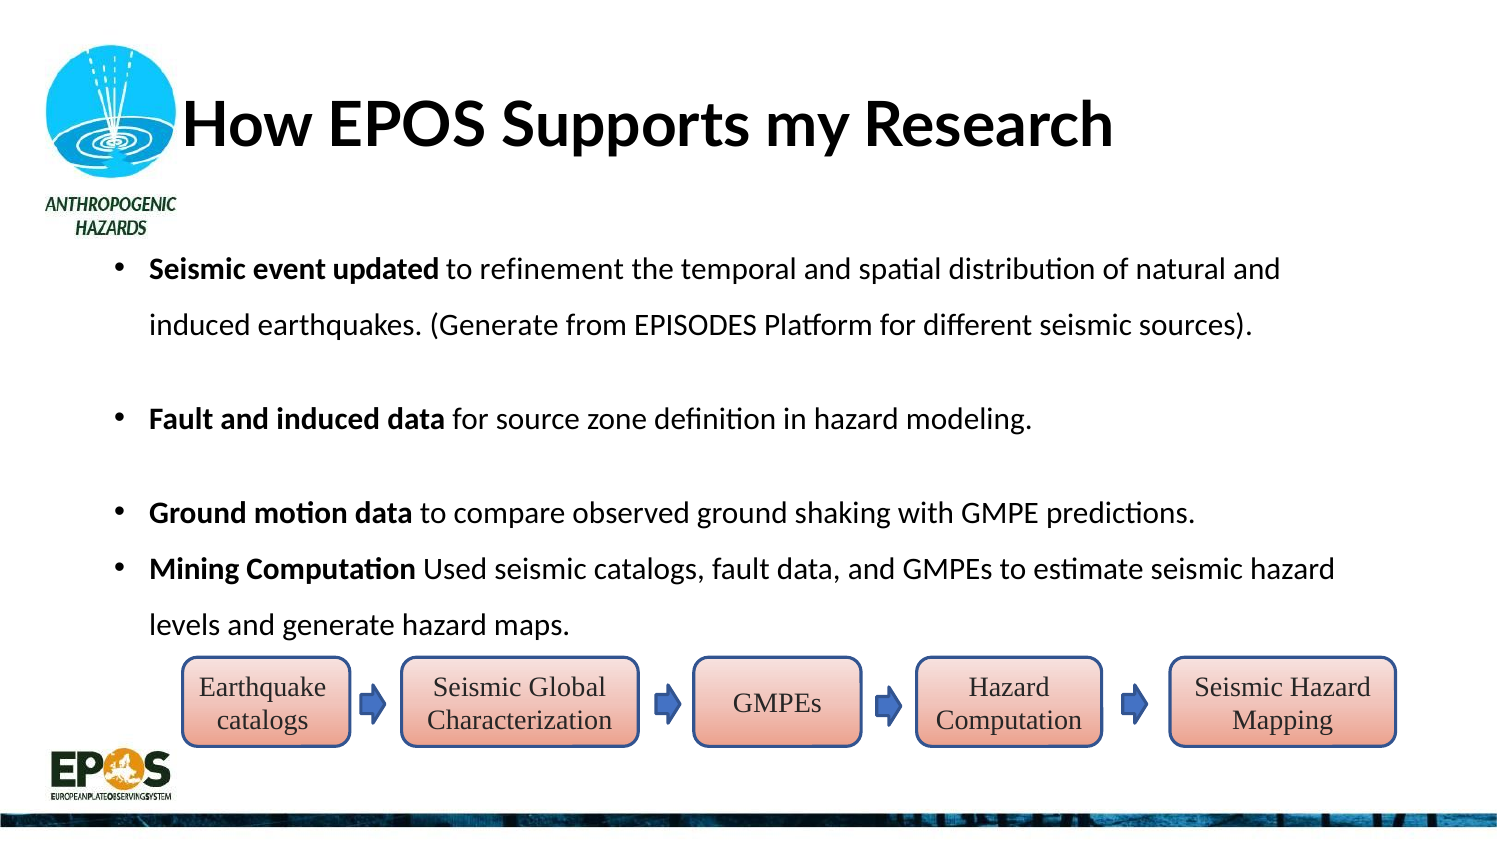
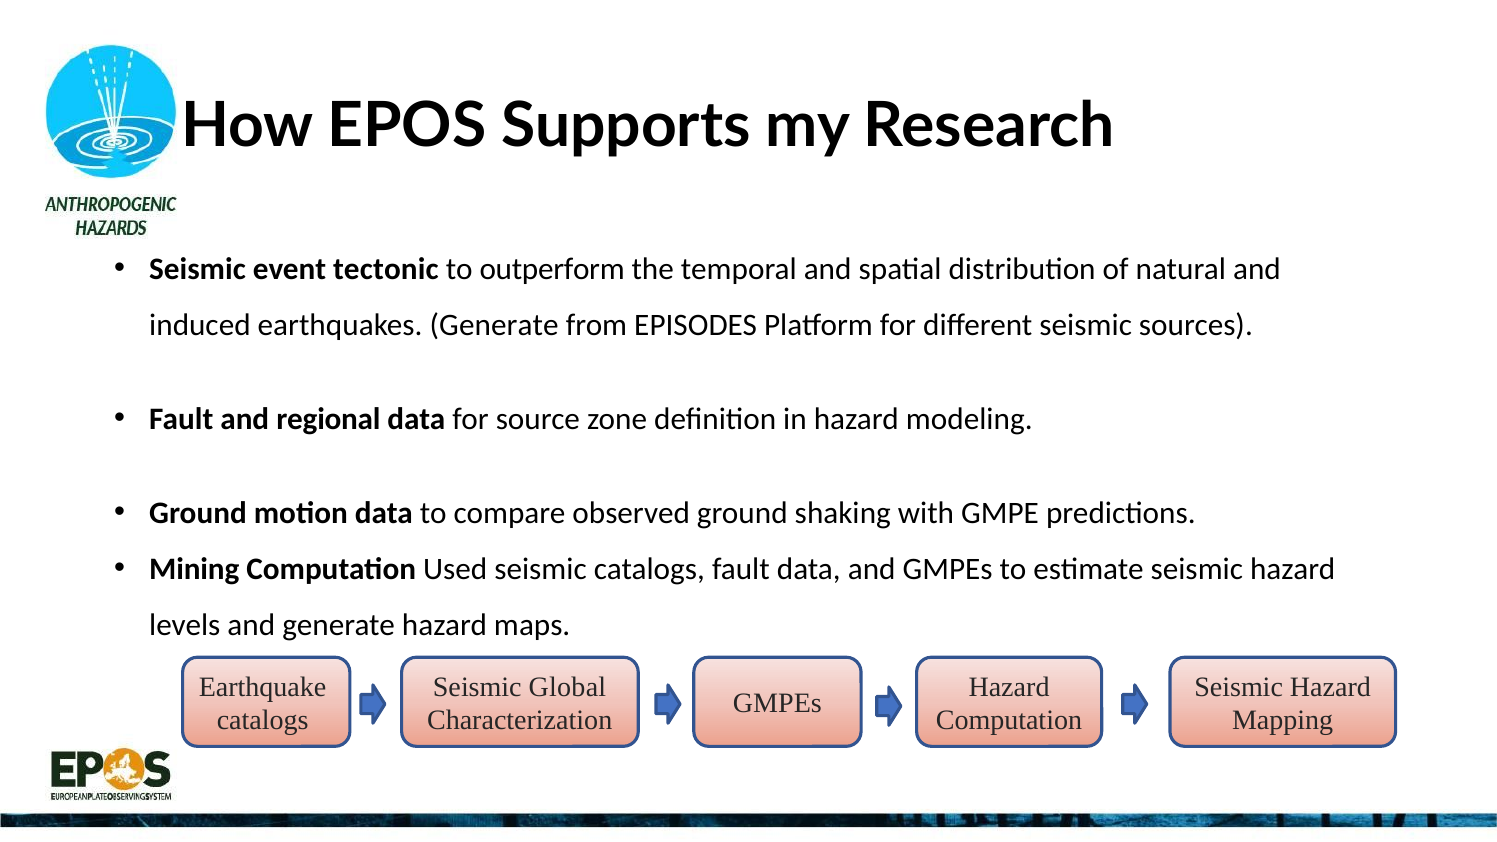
updated: updated -> tectonic (386, 269)
refinement: refinement -> outperform (552, 269)
Fault and induced: induced -> regional (328, 419)
